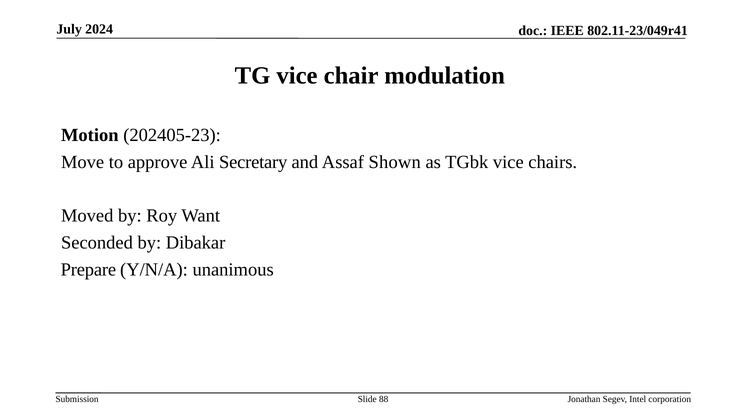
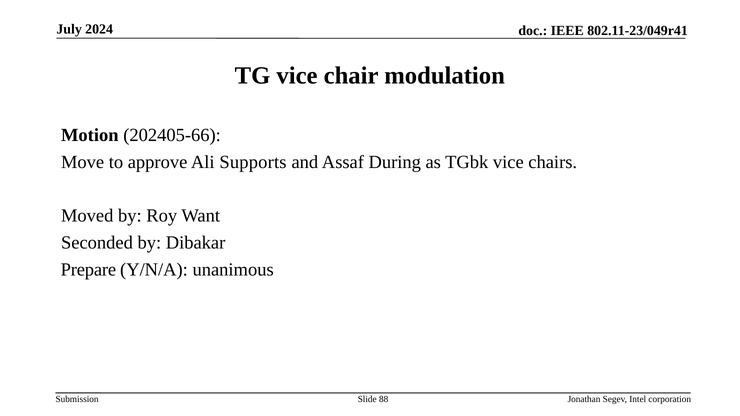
202405-23: 202405-23 -> 202405-66 (172, 135)
Secretary: Secretary -> Supports (253, 162)
Shown: Shown -> During (395, 162)
